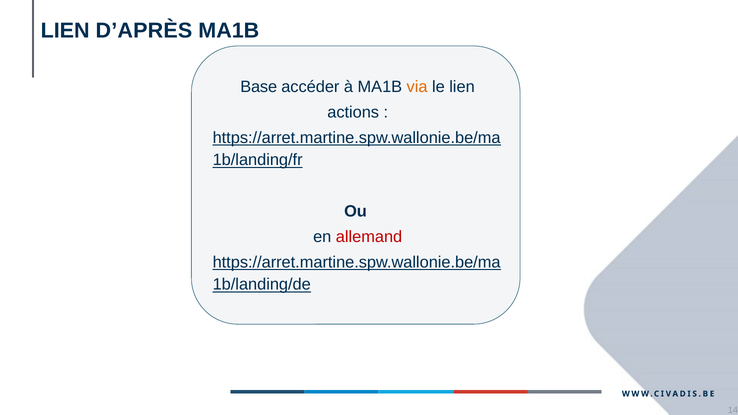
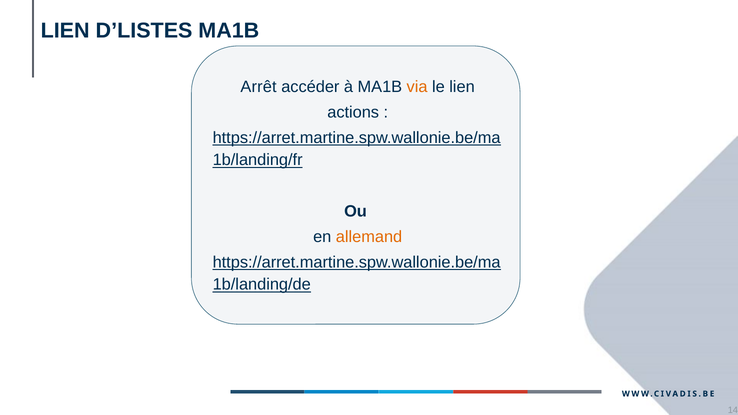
D’APRÈS: D’APRÈS -> D’LISTES (144, 30)
Base: Base -> Arrêt (259, 87)
allemand colour: red -> orange (369, 237)
